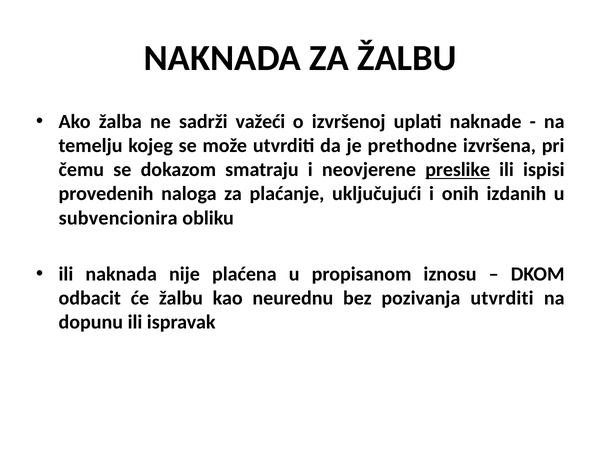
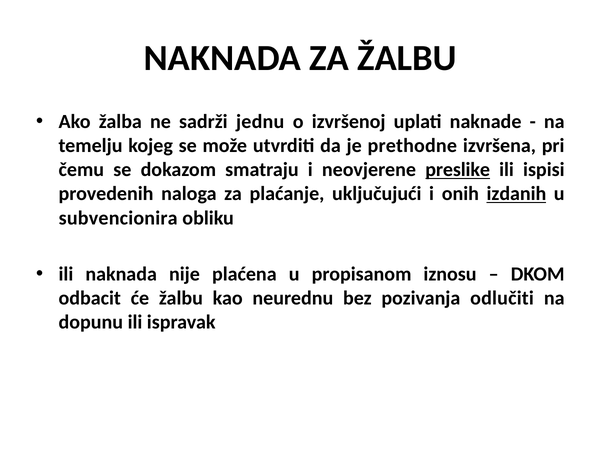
važeći: važeći -> jednu (260, 122)
izdanih underline: none -> present (516, 194)
pozivanja utvrditi: utvrditi -> odlučiti (502, 298)
